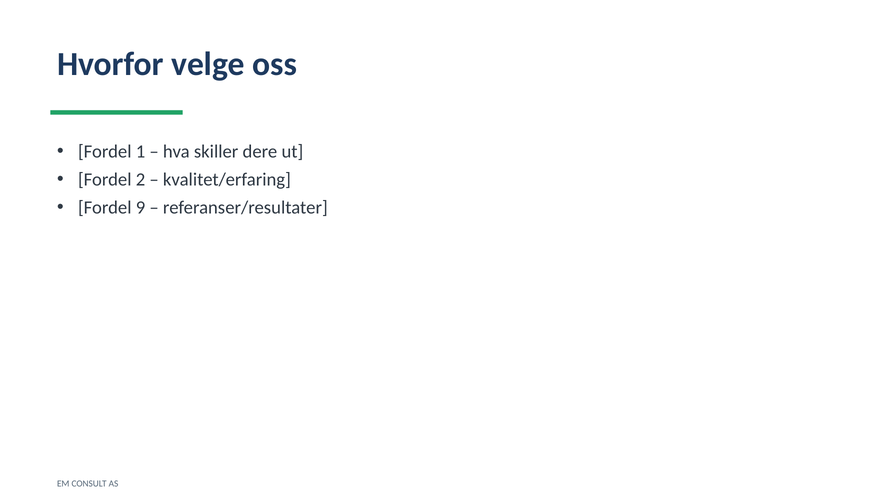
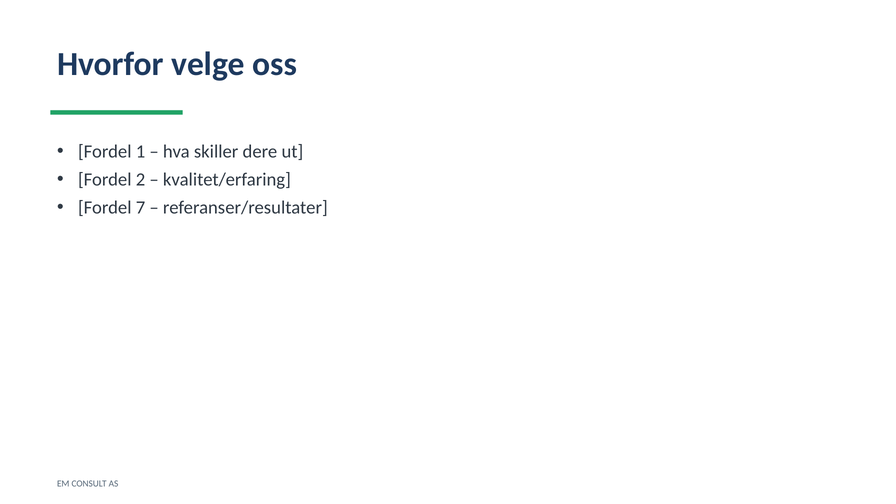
9: 9 -> 7 (141, 208)
